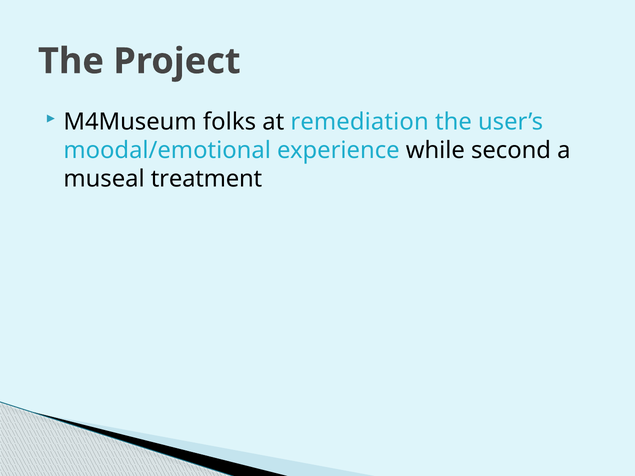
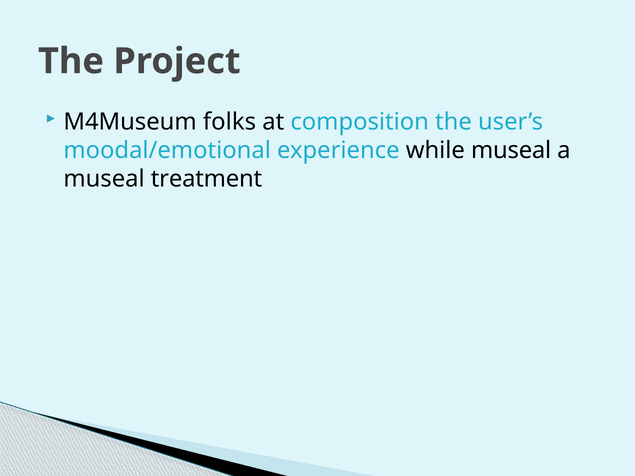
remediation: remediation -> composition (360, 122)
while second: second -> museal (511, 151)
